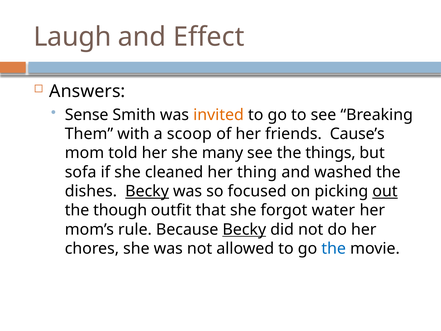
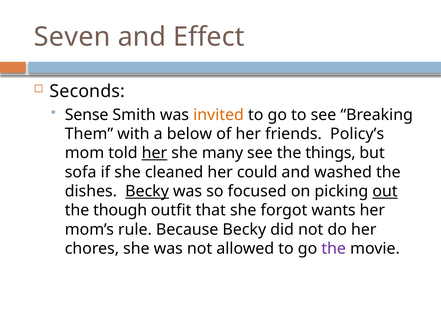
Laugh: Laugh -> Seven (72, 37)
Answers: Answers -> Seconds (87, 91)
scoop: scoop -> below (189, 134)
Cause’s: Cause’s -> Policy’s (357, 134)
her underline: none -> present (154, 153)
thing: thing -> could (257, 172)
water: water -> wants (334, 210)
Becky underline: present -> none (244, 229)
the colour: blue -> purple (334, 248)
